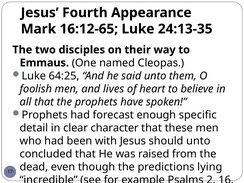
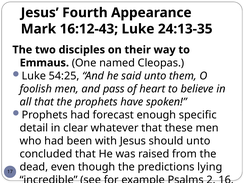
16:12-65: 16:12-65 -> 16:12-43 (89, 29)
64:25: 64:25 -> 54:25 (64, 76)
lives: lives -> pass (114, 89)
character: character -> whatever (115, 128)
